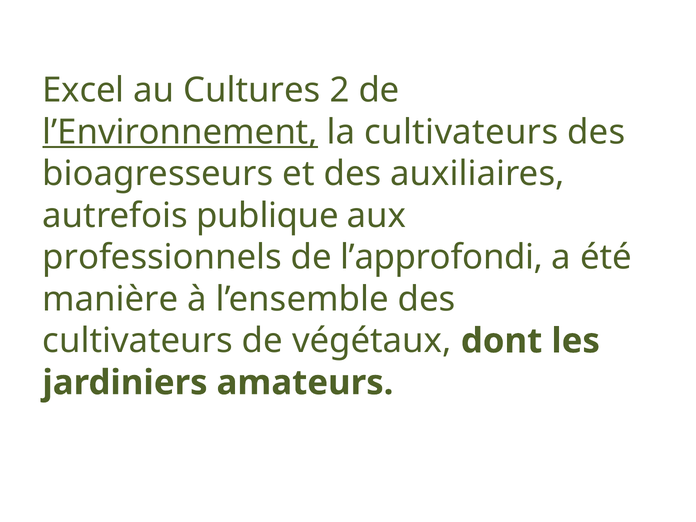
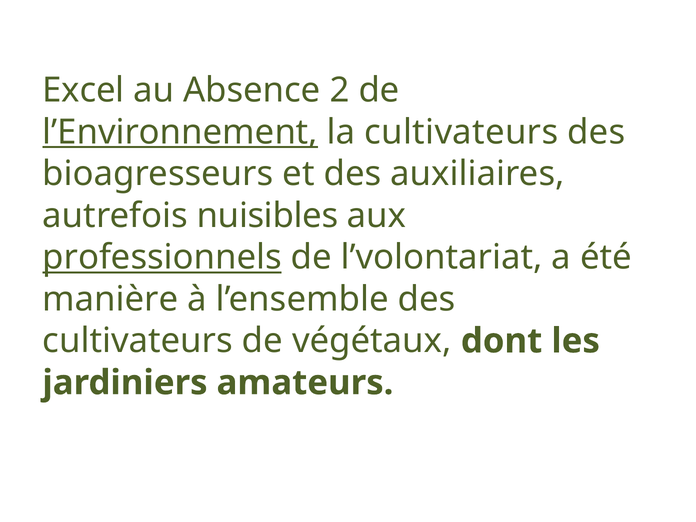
Cultures: Cultures -> Absence (252, 90)
publique: publique -> nuisibles (267, 216)
professionnels underline: none -> present (162, 257)
l’approfondi: l’approfondi -> l’volontariat (442, 257)
